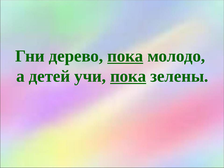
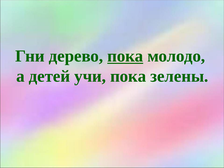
пока underline: present -> none (128, 76)
